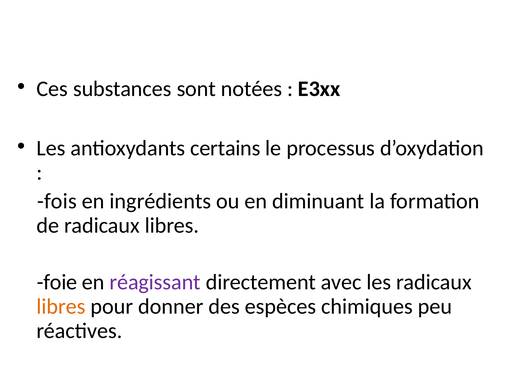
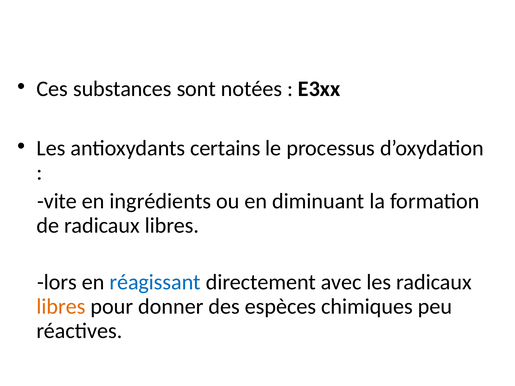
fois: fois -> vite (57, 201)
foie: foie -> lors (57, 283)
réagissant colour: purple -> blue (155, 283)
